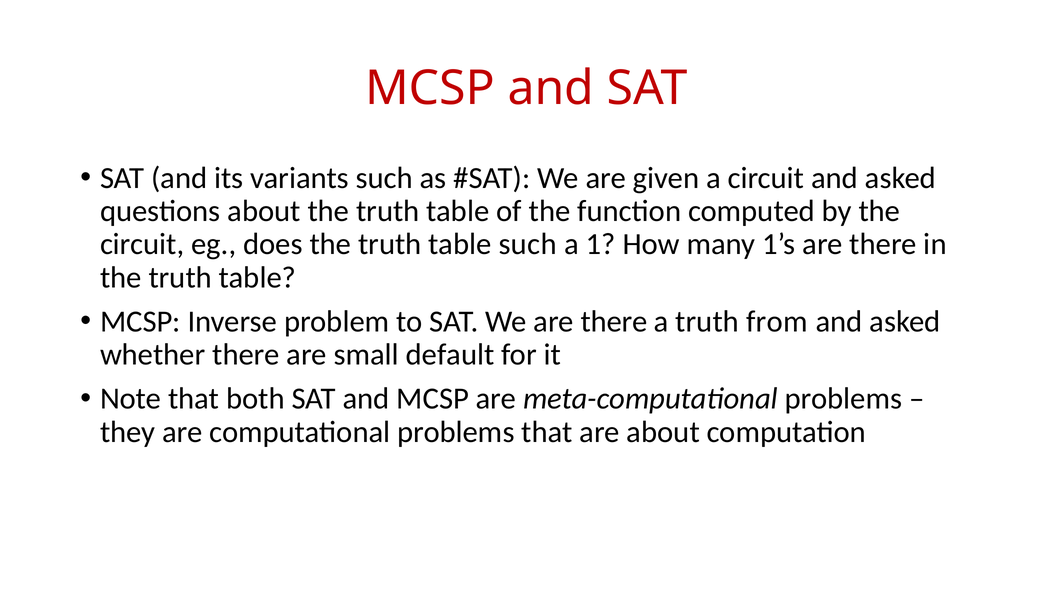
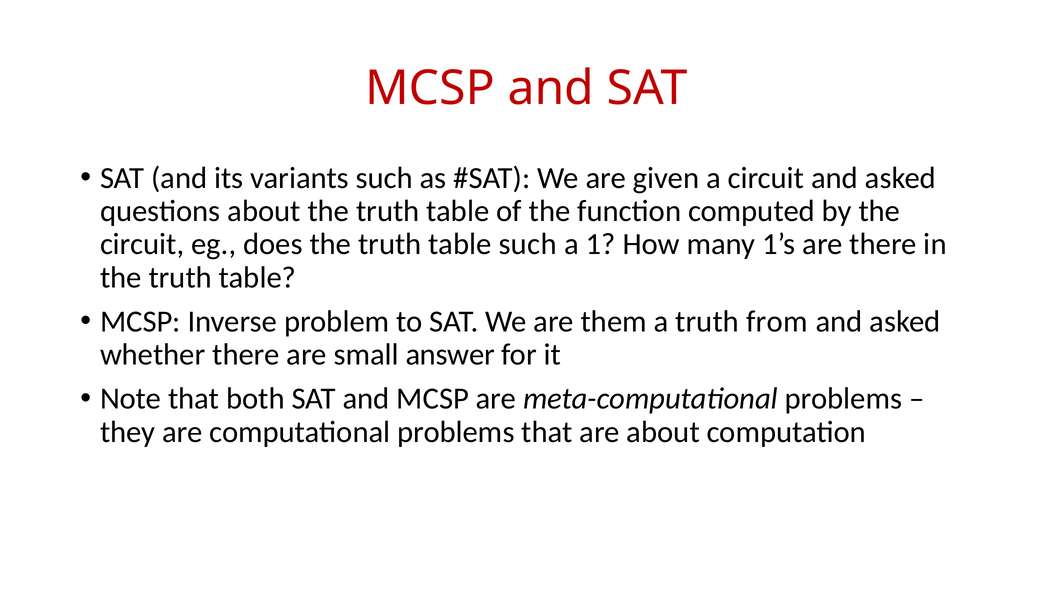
We are there: there -> them (614, 322)
default: default -> answer (450, 355)
